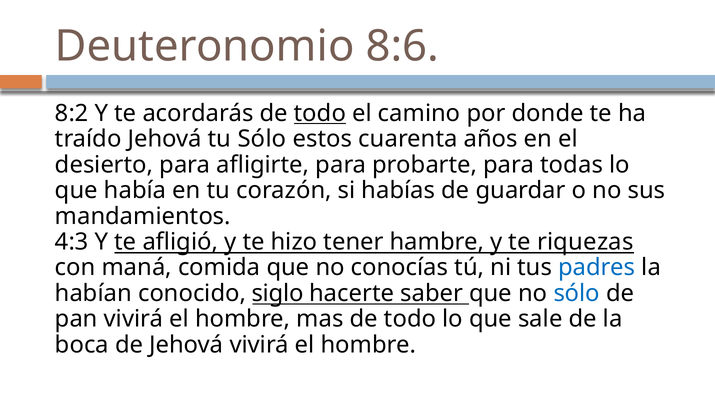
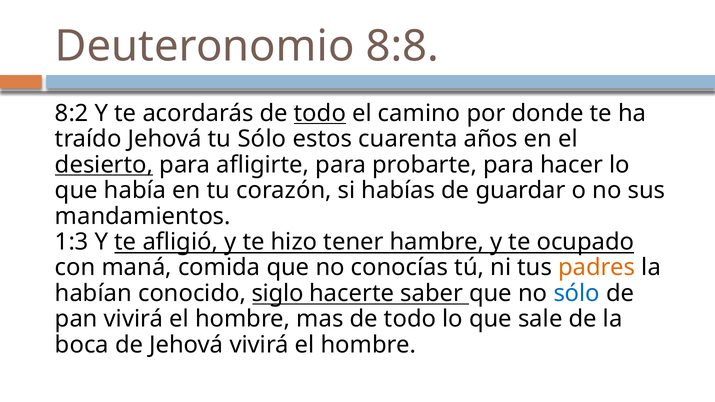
8:6: 8:6 -> 8:8 (402, 46)
desierto underline: none -> present (104, 165)
todas: todas -> hacer (572, 165)
4:3: 4:3 -> 1:3 (72, 242)
riquezas: riquezas -> ocupado (585, 242)
padres colour: blue -> orange (597, 268)
